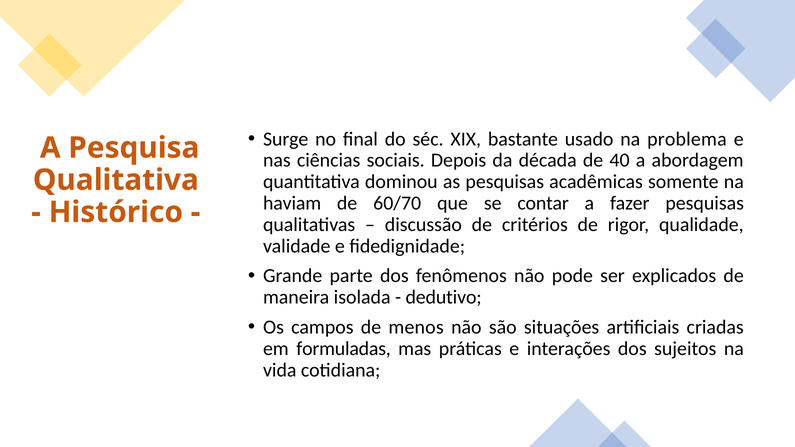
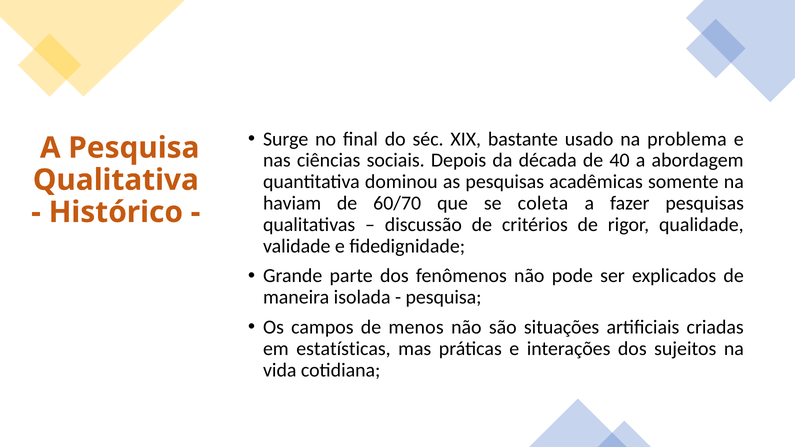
contar: contar -> coleta (543, 203)
dedutivo: dedutivo -> pesquisa (444, 297)
formuladas: formuladas -> estatísticas (343, 349)
